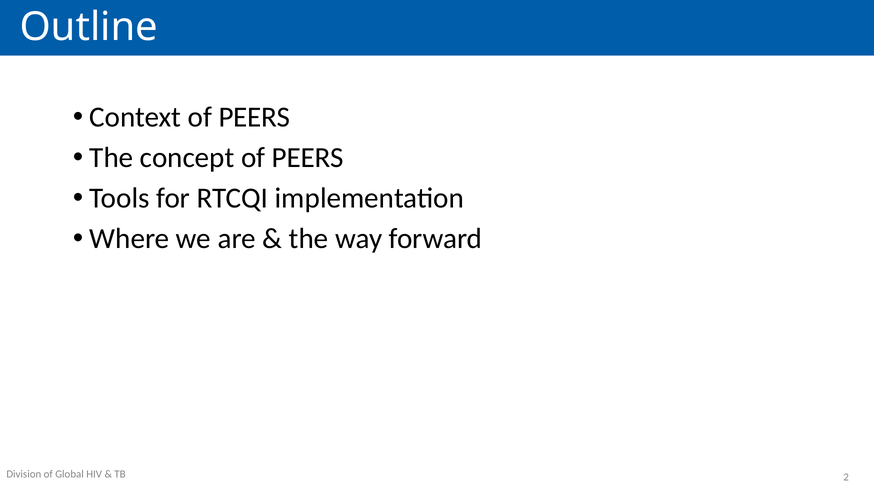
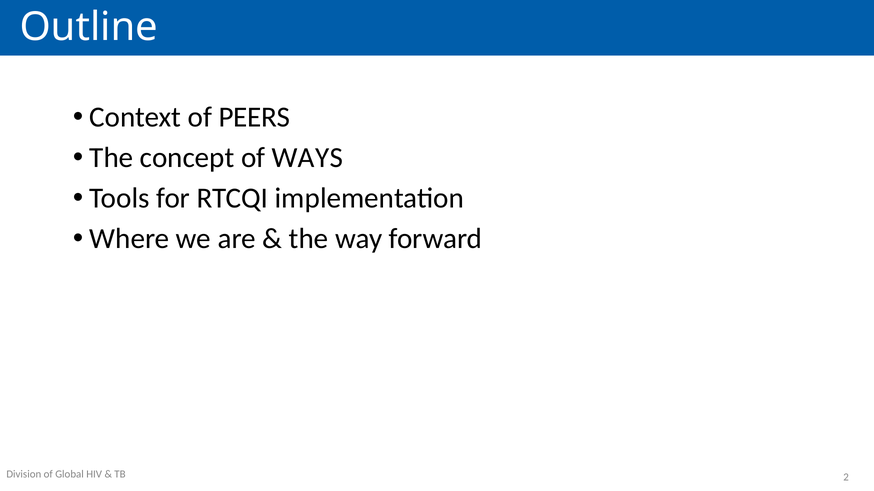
concept of PEERS: PEERS -> WAYS (307, 158)
